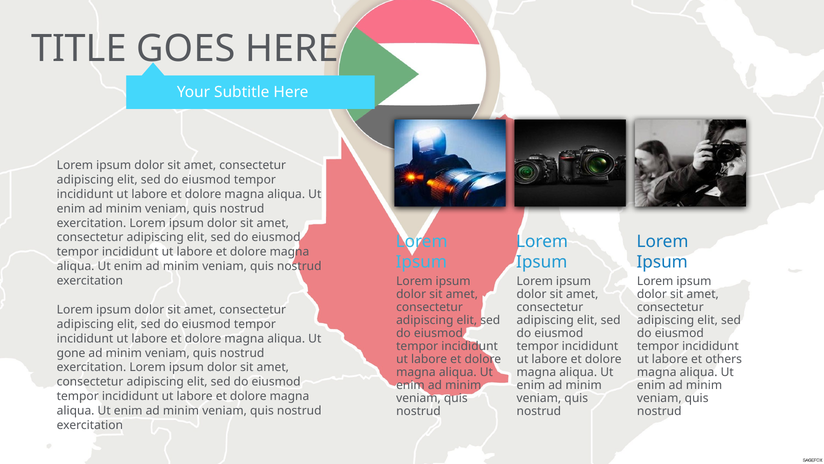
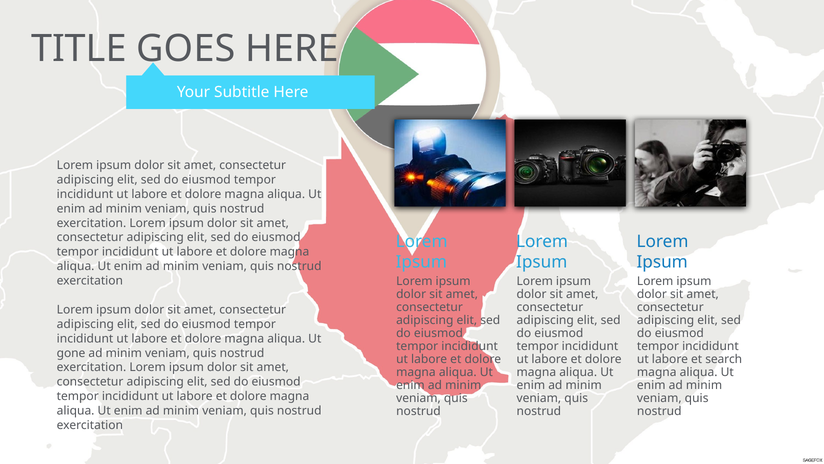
others: others -> search (724, 359)
